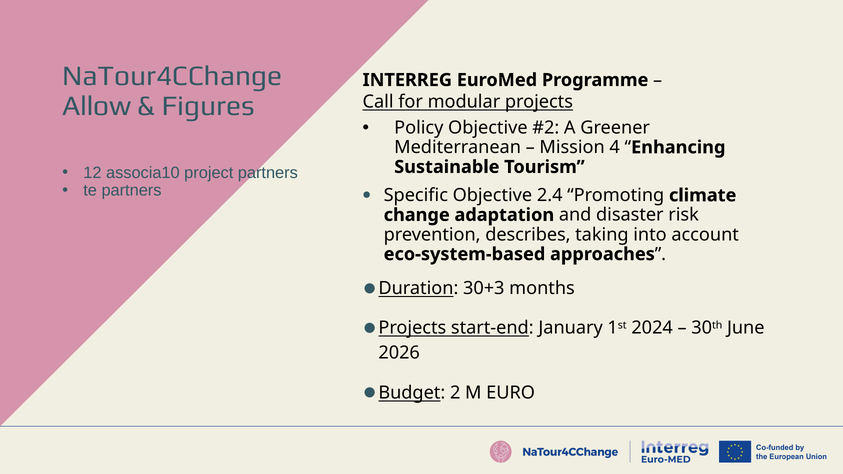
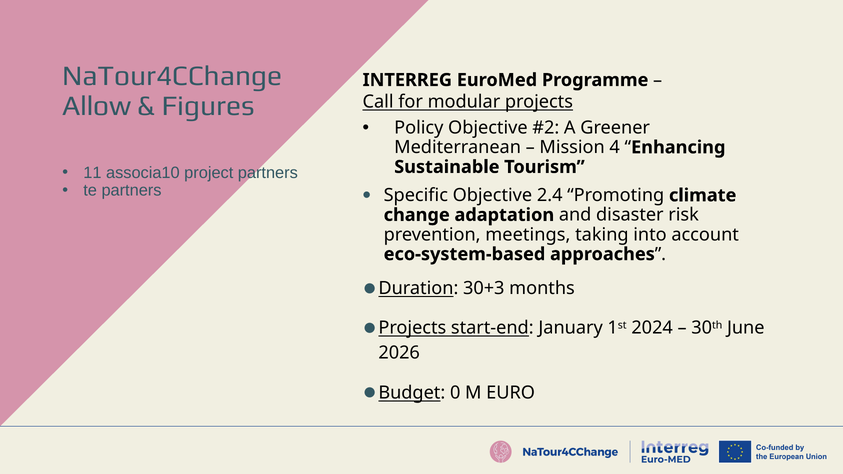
12: 12 -> 11 (92, 173)
describes: describes -> meetings (528, 235)
2: 2 -> 0 (455, 393)
